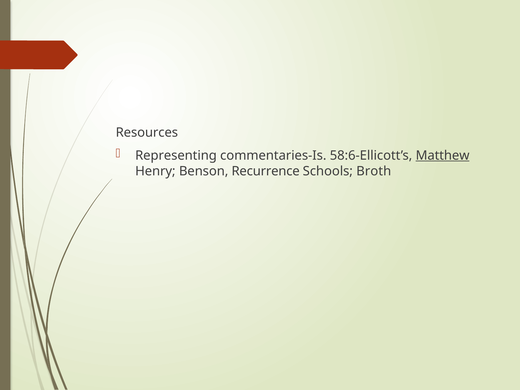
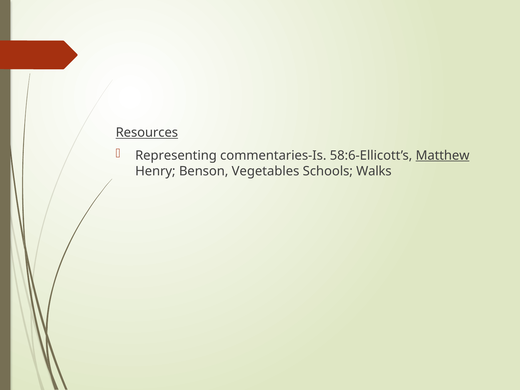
Resources underline: none -> present (147, 133)
Recurrence: Recurrence -> Vegetables (266, 171)
Broth: Broth -> Walks (374, 171)
